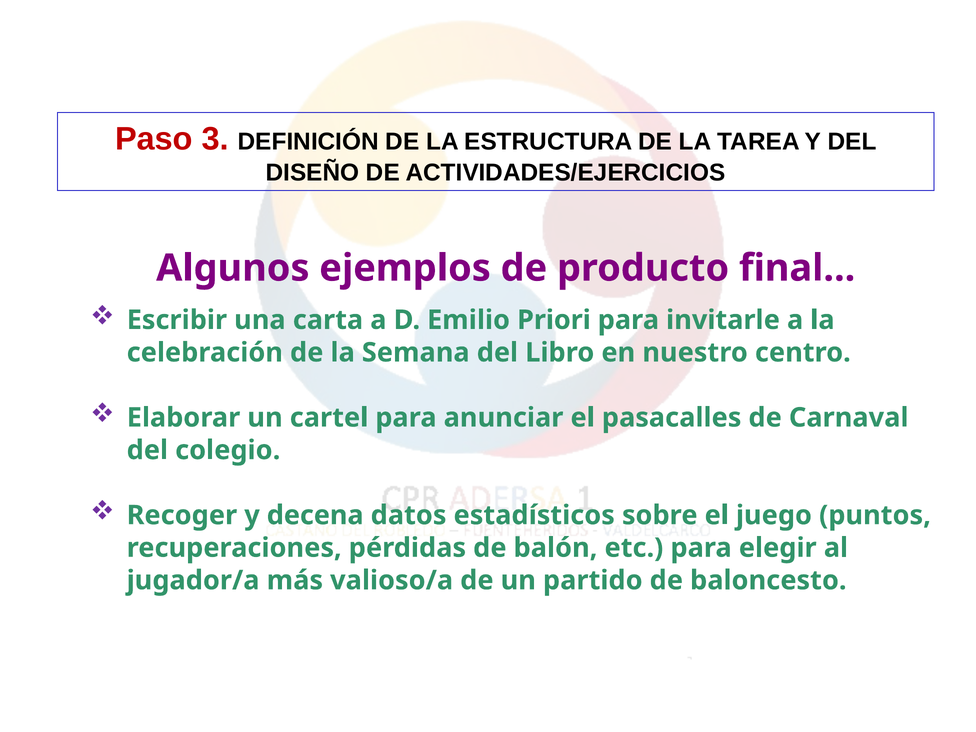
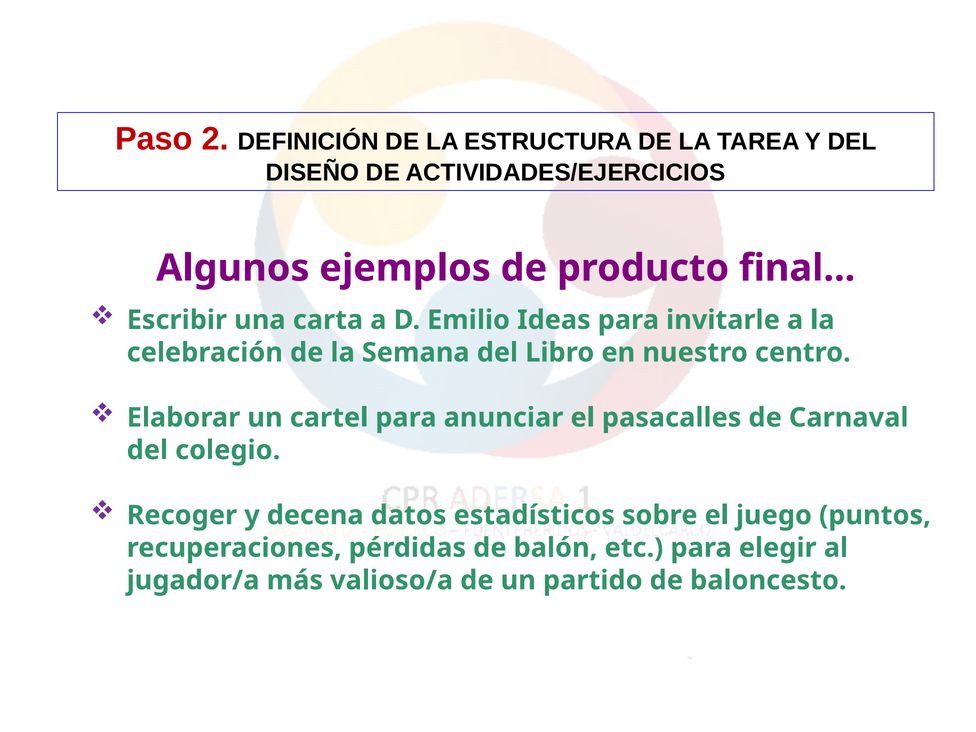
3: 3 -> 2 (215, 139)
Priori: Priori -> Ideas (554, 320)
